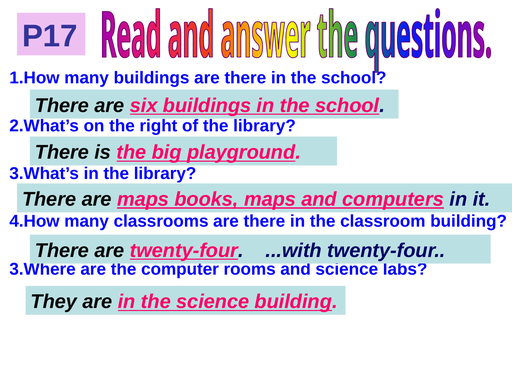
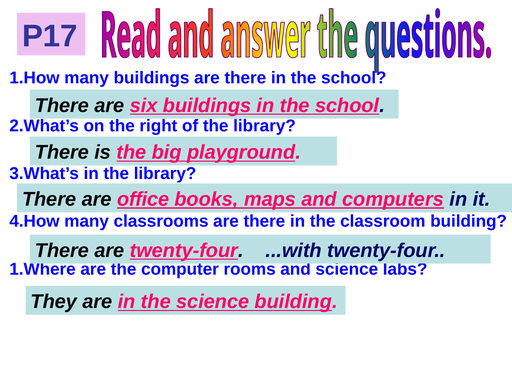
are maps: maps -> office (143, 199)
3.Where: 3.Where -> 1.Where (43, 269)
